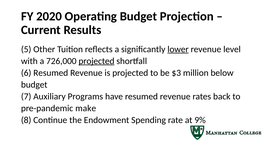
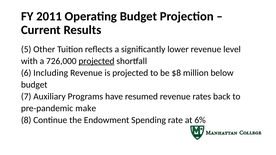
2020: 2020 -> 2011 (49, 16)
lower underline: present -> none (178, 49)
6 Resumed: Resumed -> Including (51, 73)
$3: $3 -> $8 (176, 73)
9%: 9% -> 6% (200, 120)
